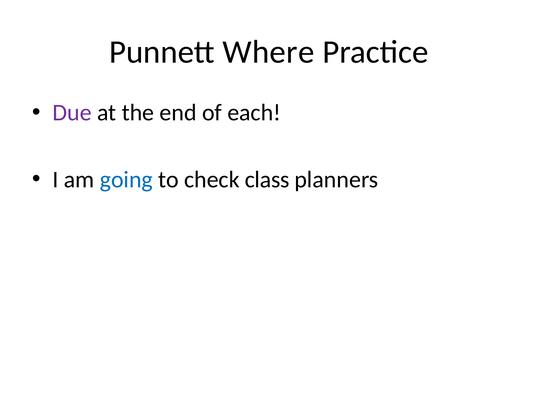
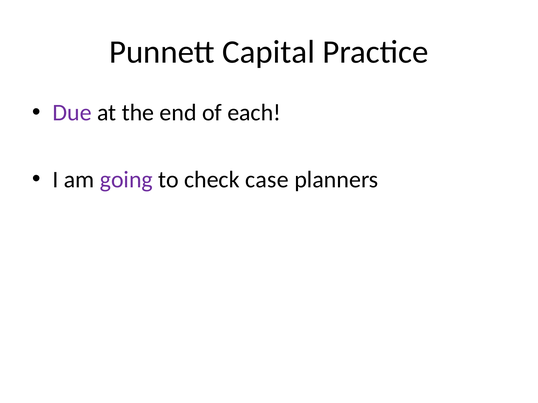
Where: Where -> Capital (269, 52)
going colour: blue -> purple (126, 180)
class: class -> case (267, 180)
